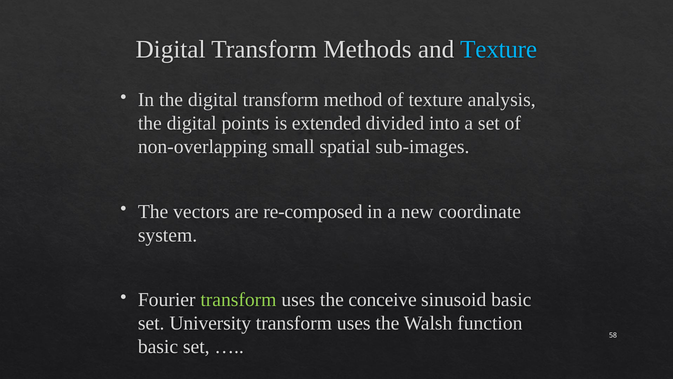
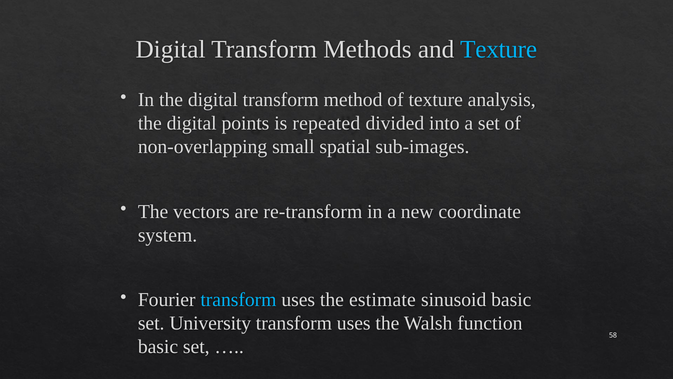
extended: extended -> repeated (326, 123)
re-composed: re-composed -> re-transform (313, 211)
transform colour: light green -> light blue (238, 299)
conceive: conceive -> estimate (382, 299)
